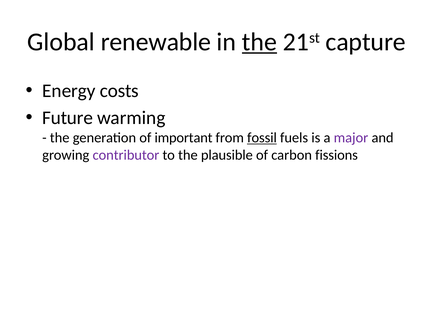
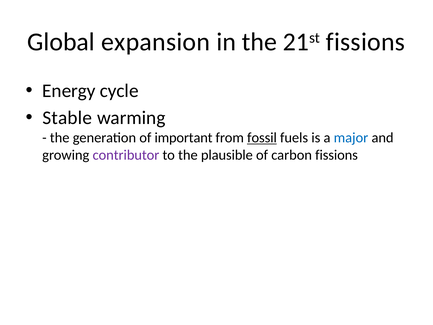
renewable: renewable -> expansion (156, 42)
the underline: present -> none (259, 42)
21st capture: capture -> fissions (365, 42)
costs: costs -> cycle (119, 91)
Future: Future -> Stable (67, 118)
major colour: purple -> blue (351, 138)
